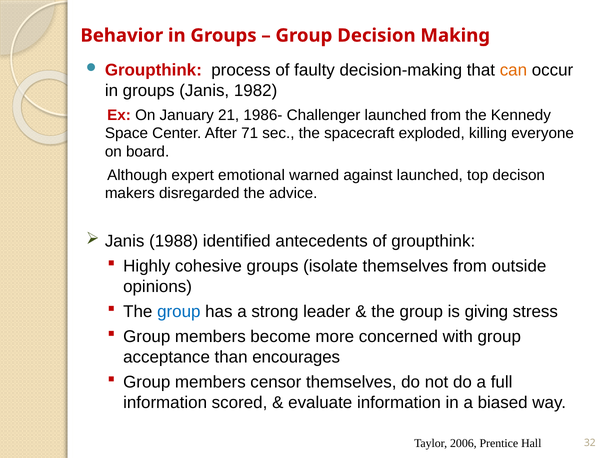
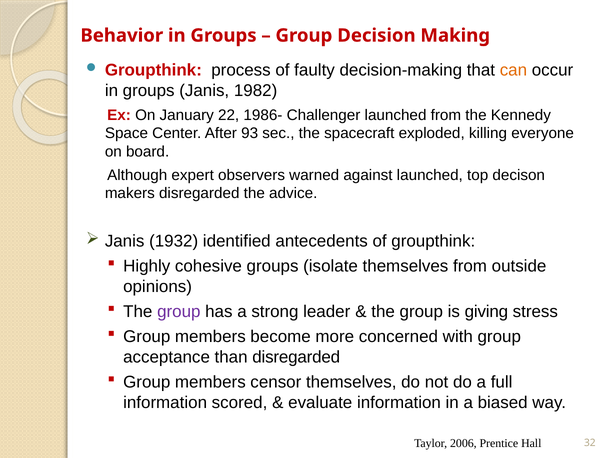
21: 21 -> 22 (229, 115)
71: 71 -> 93 (250, 133)
emotional: emotional -> observers (252, 175)
1988: 1988 -> 1932 (174, 241)
group colour: blue -> purple (179, 311)
than encourages: encourages -> disregarded (296, 357)
